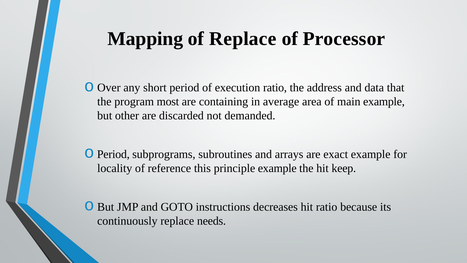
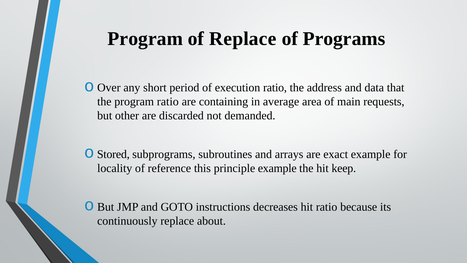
Mapping: Mapping -> Program (145, 39)
Processor: Processor -> Programs (344, 39)
program most: most -> ratio (168, 102)
main example: example -> requests (384, 102)
Period: Period -> Stored (113, 154)
needs: needs -> about (211, 221)
